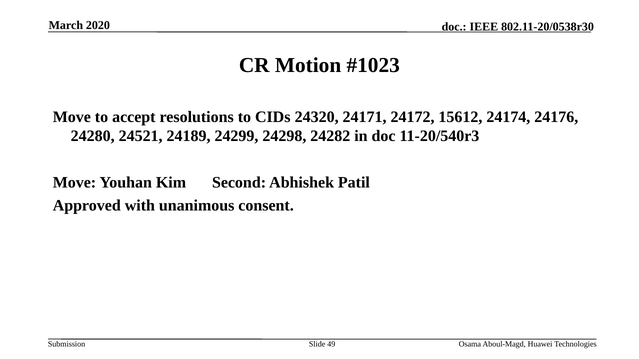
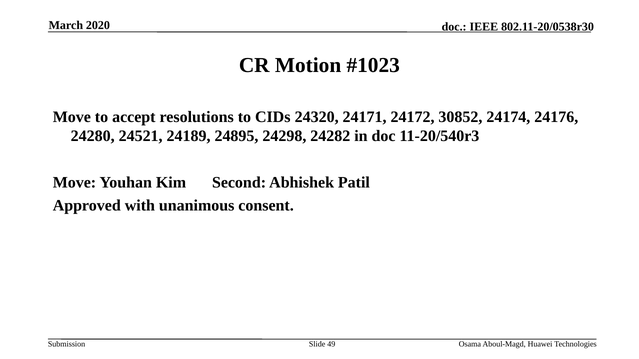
15612: 15612 -> 30852 (460, 117)
24299: 24299 -> 24895 (236, 136)
